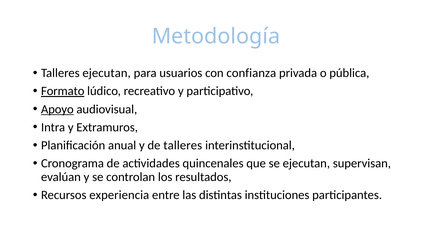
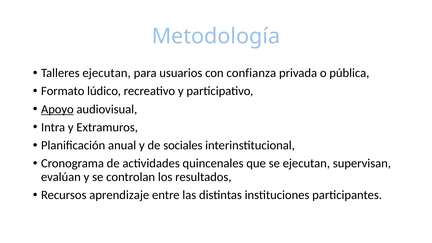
Formato underline: present -> none (63, 91)
de talleres: talleres -> sociales (183, 145)
experiencia: experiencia -> aprendizaje (119, 195)
